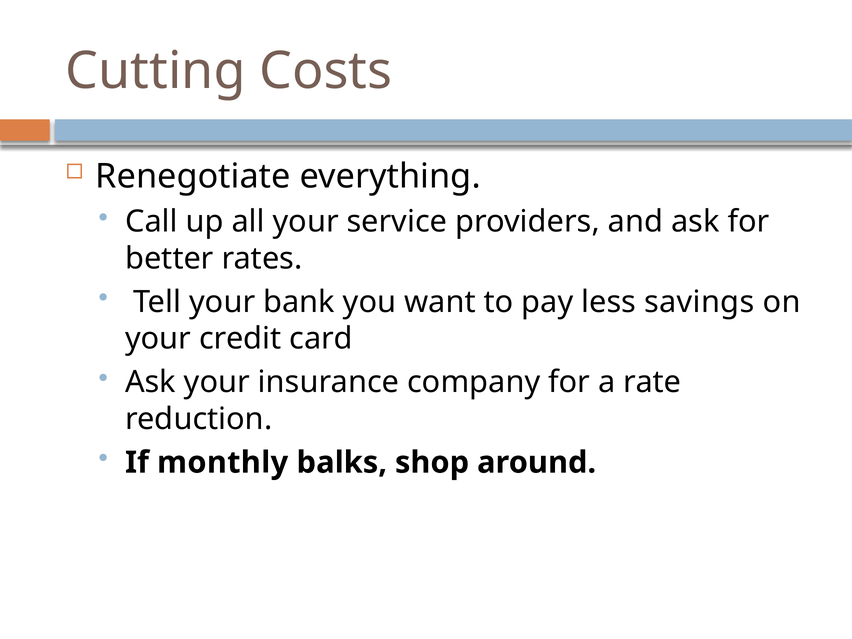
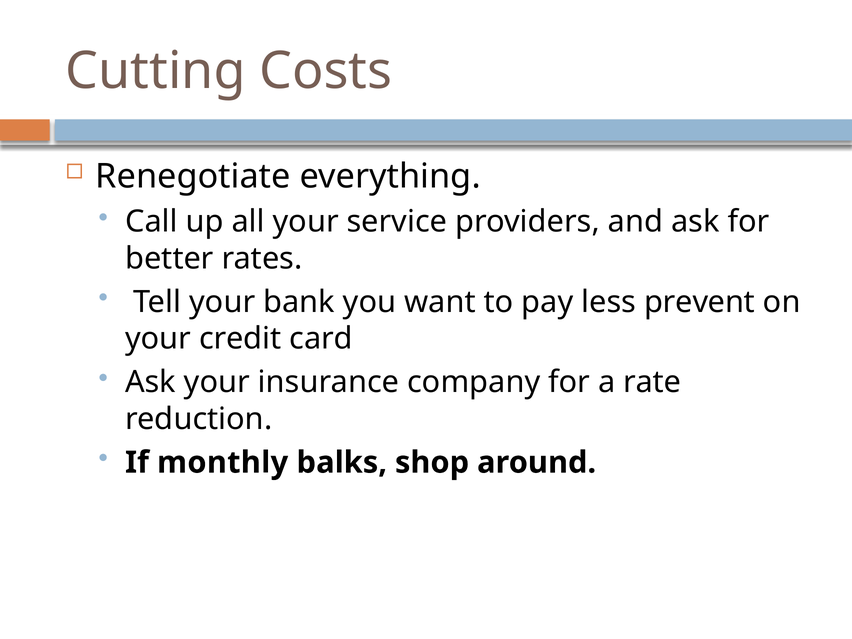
savings: savings -> prevent (700, 302)
